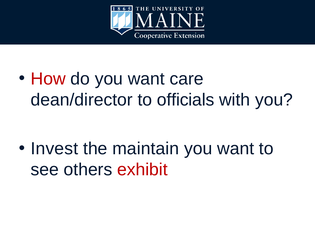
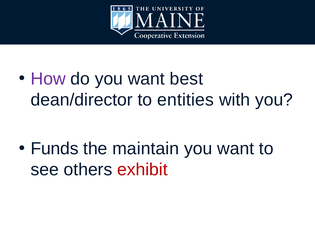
How colour: red -> purple (48, 79)
care: care -> best (186, 79)
officials: officials -> entities (186, 100)
Invest: Invest -> Funds (55, 149)
